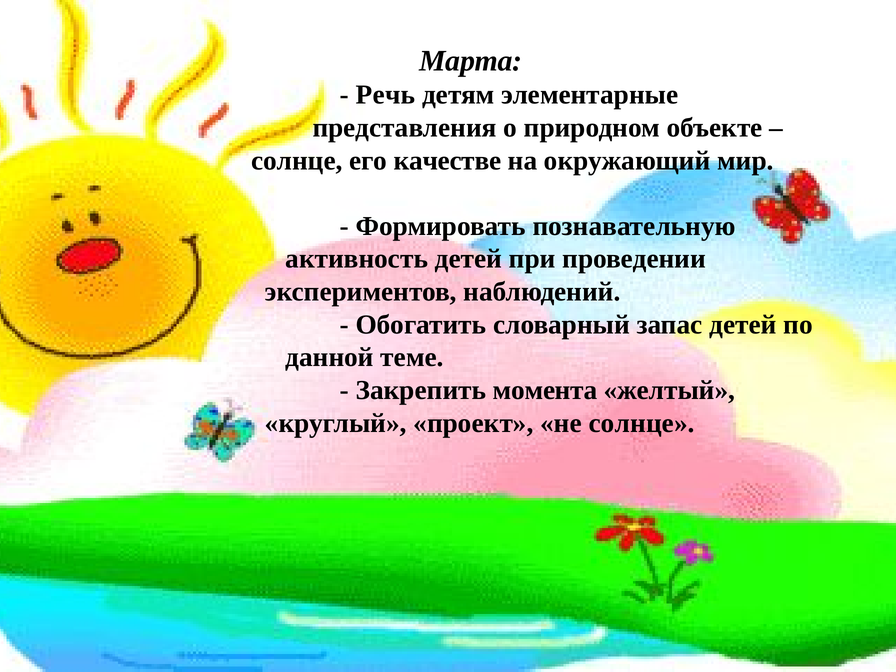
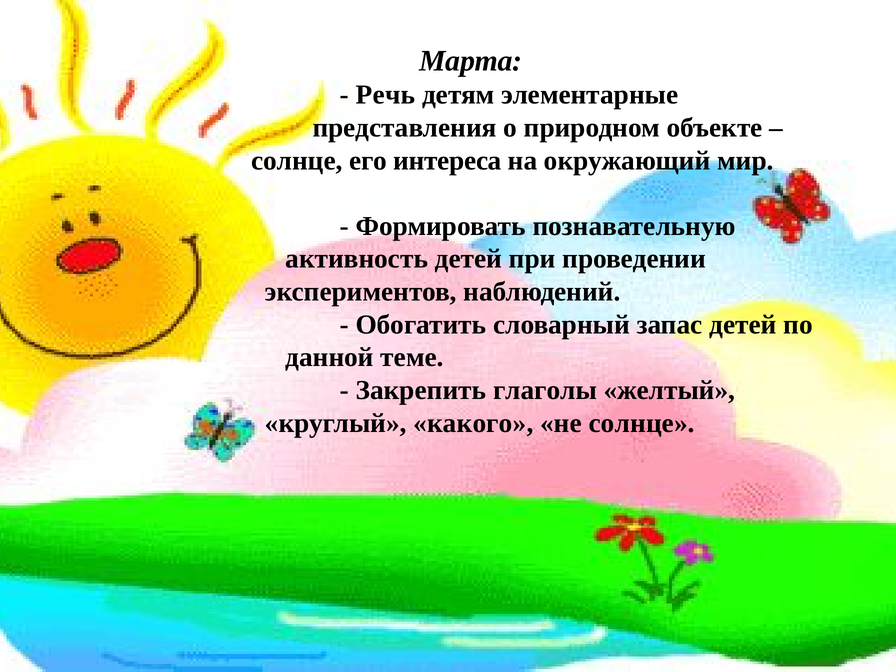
качестве: качестве -> интереса (447, 161)
момента: момента -> глаголы (545, 390)
проект: проект -> какого (473, 423)
